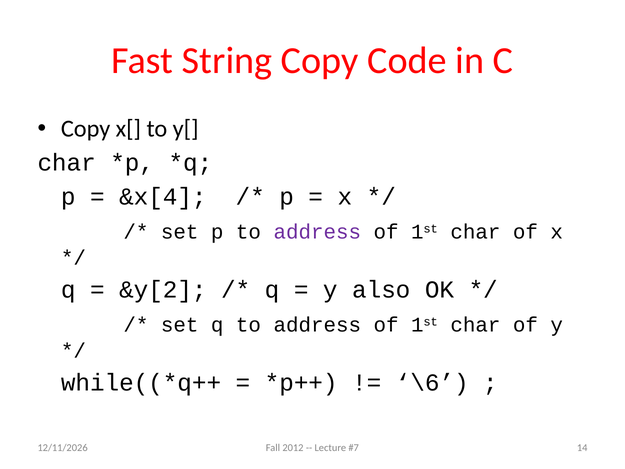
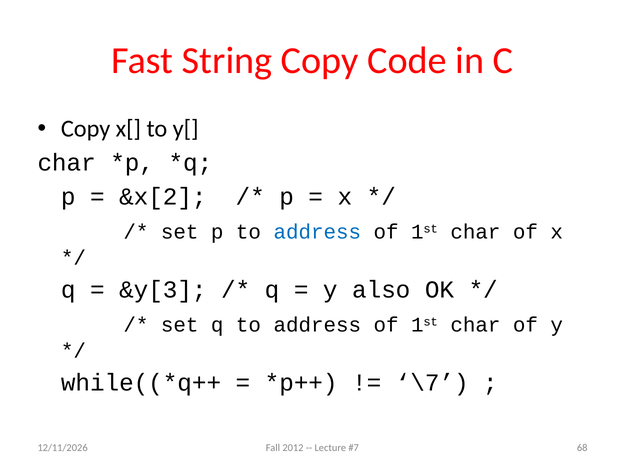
&x[4: &x[4 -> &x[2 (163, 197)
address colour: purple -> blue (317, 232)
&y[2: &y[2 -> &y[3 (163, 290)
\6: \6 -> \7 (432, 383)
14: 14 -> 68 (582, 448)
